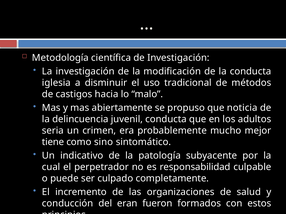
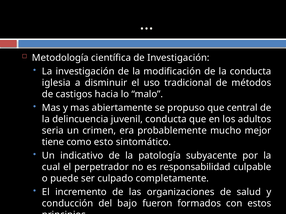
noticia: noticia -> central (242, 108)
sino: sino -> esto (104, 142)
eran: eran -> bajo (127, 204)
